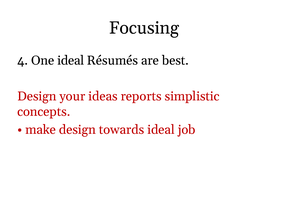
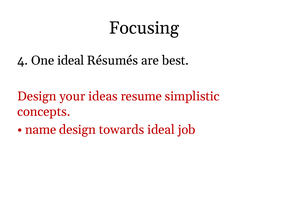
reports: reports -> resume (141, 96)
make: make -> name (41, 130)
